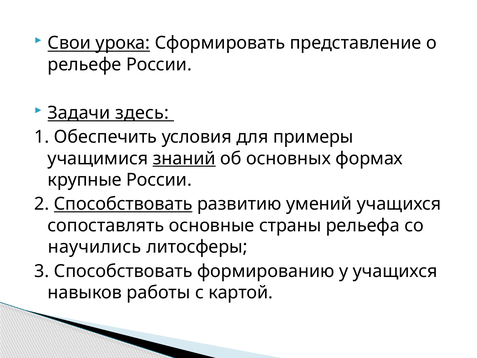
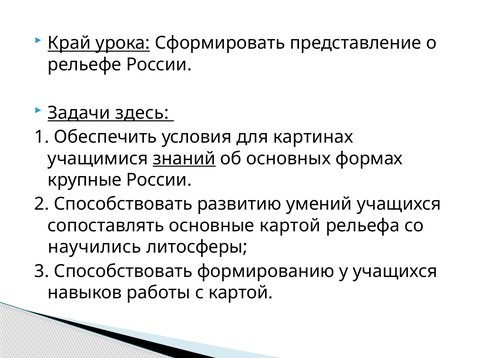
Свои: Свои -> Край (69, 43)
примеры: примеры -> картинах (313, 137)
Способствовать underline: present -> none (123, 204)
основные страны: страны -> картой (290, 225)
